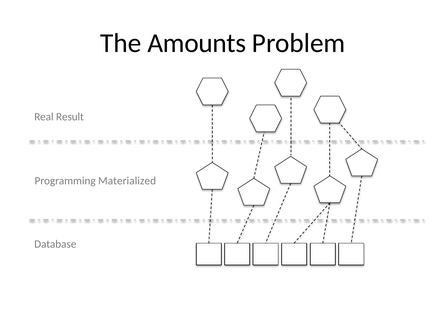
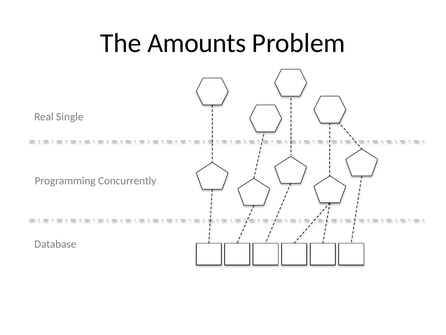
Result: Result -> Single (70, 117)
Materialized: Materialized -> Concurrently (127, 181)
